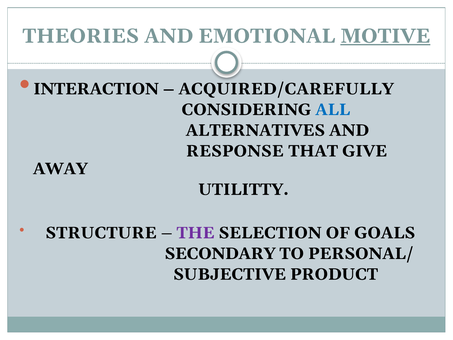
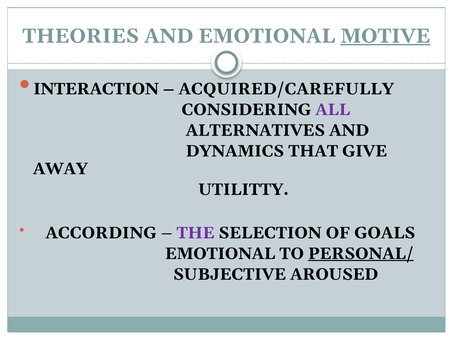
ALL colour: blue -> purple (333, 110)
RESPONSE: RESPONSE -> DYNAMICS (235, 151)
STRUCTURE: STRUCTURE -> ACCORDING (101, 233)
SECONDARY: SECONDARY -> EMOTIONAL (220, 253)
PERSONAL/ underline: none -> present (361, 253)
PRODUCT: PRODUCT -> AROUSED (334, 274)
